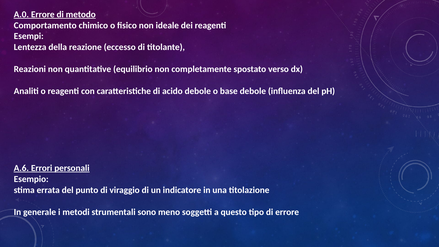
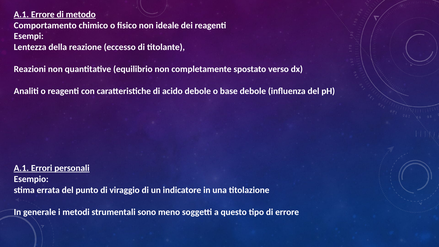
A.0: A.0 -> A.1 (21, 14)
A.6: A.6 -> A.1 (21, 168)
